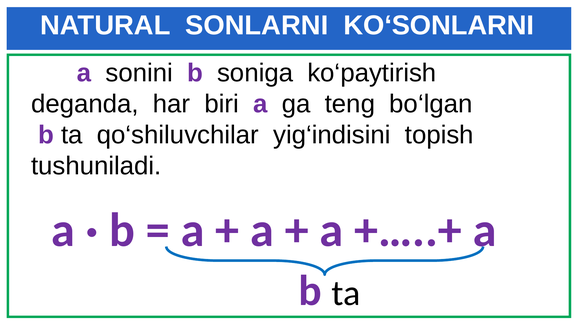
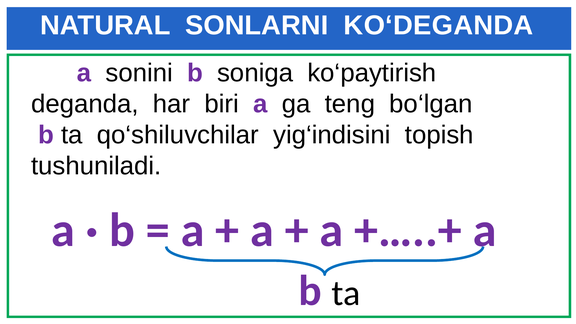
KO‘SONLARNI: KO‘SONLARNI -> KO‘DEGANDA (439, 25)
